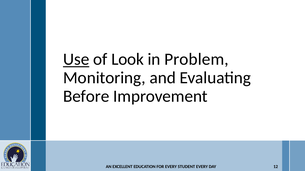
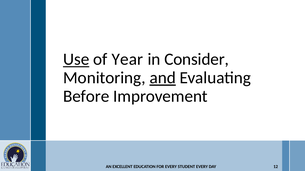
Look: Look -> Year (127, 60)
Problem: Problem -> Consider (197, 60)
and underline: none -> present (163, 78)
